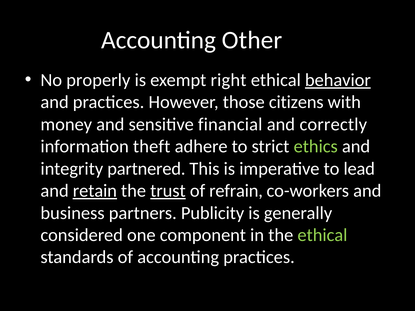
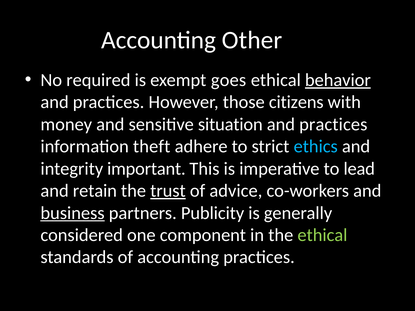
properly: properly -> required (98, 80)
right: right -> goes (229, 80)
financial: financial -> situation (230, 124)
correctly: correctly -> practices (333, 124)
ethics colour: light green -> light blue (316, 147)
partnered: partnered -> important (146, 169)
retain underline: present -> none (95, 191)
refrain: refrain -> advice (236, 191)
business underline: none -> present (73, 213)
